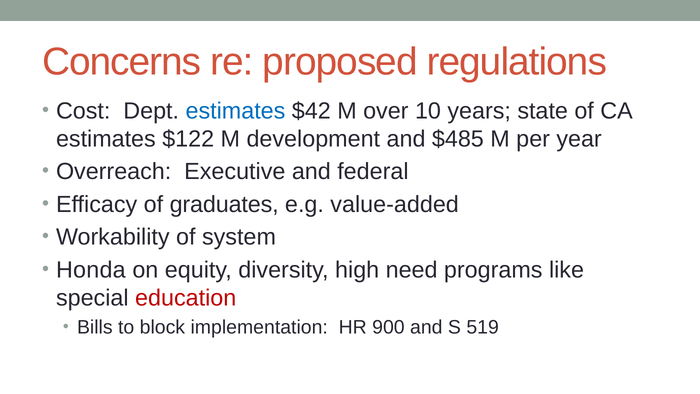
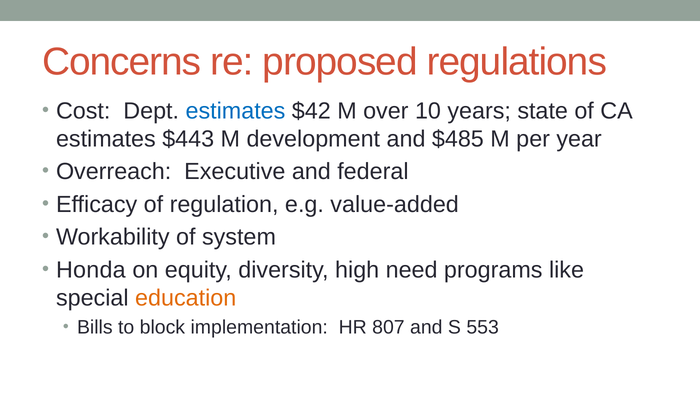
$122: $122 -> $443 (188, 139)
graduates: graduates -> regulation (224, 204)
education colour: red -> orange (186, 298)
900: 900 -> 807 (388, 327)
519: 519 -> 553 (483, 327)
